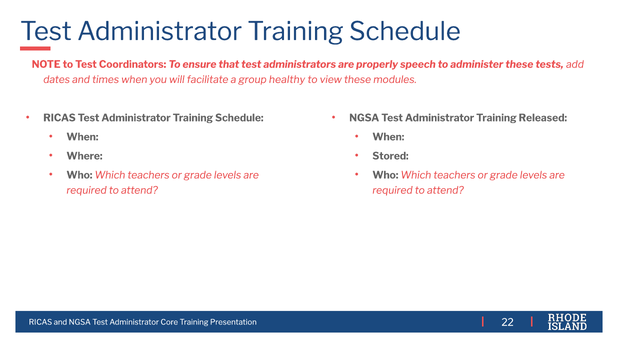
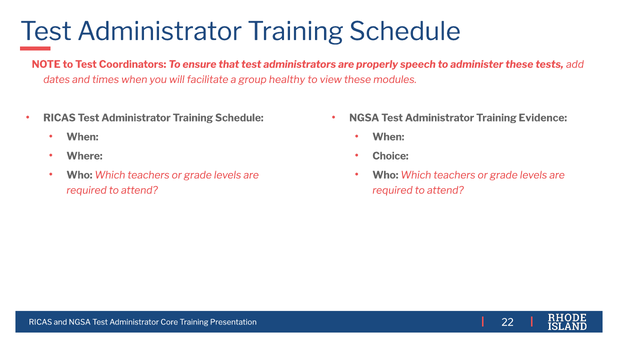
Released: Released -> Evidence (543, 118)
Stored: Stored -> Choice (390, 156)
